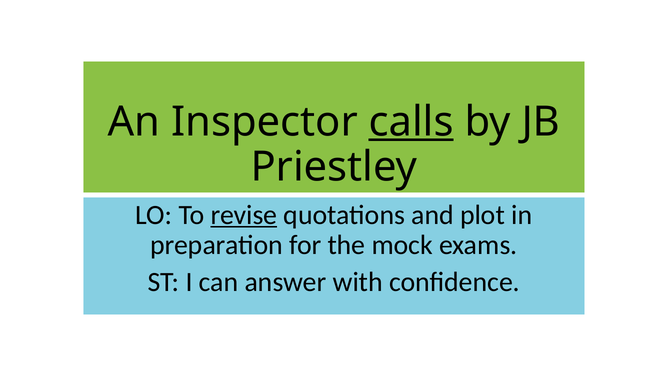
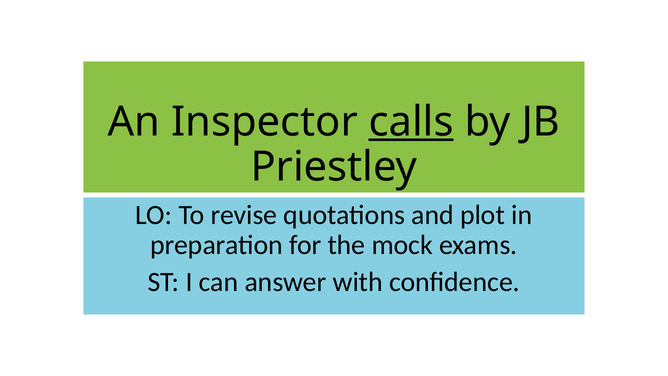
revise underline: present -> none (244, 215)
